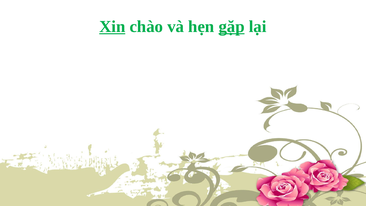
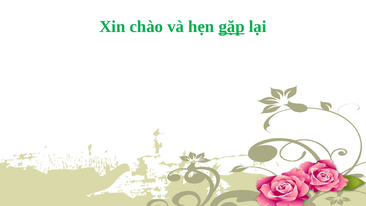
Xin underline: present -> none (112, 27)
